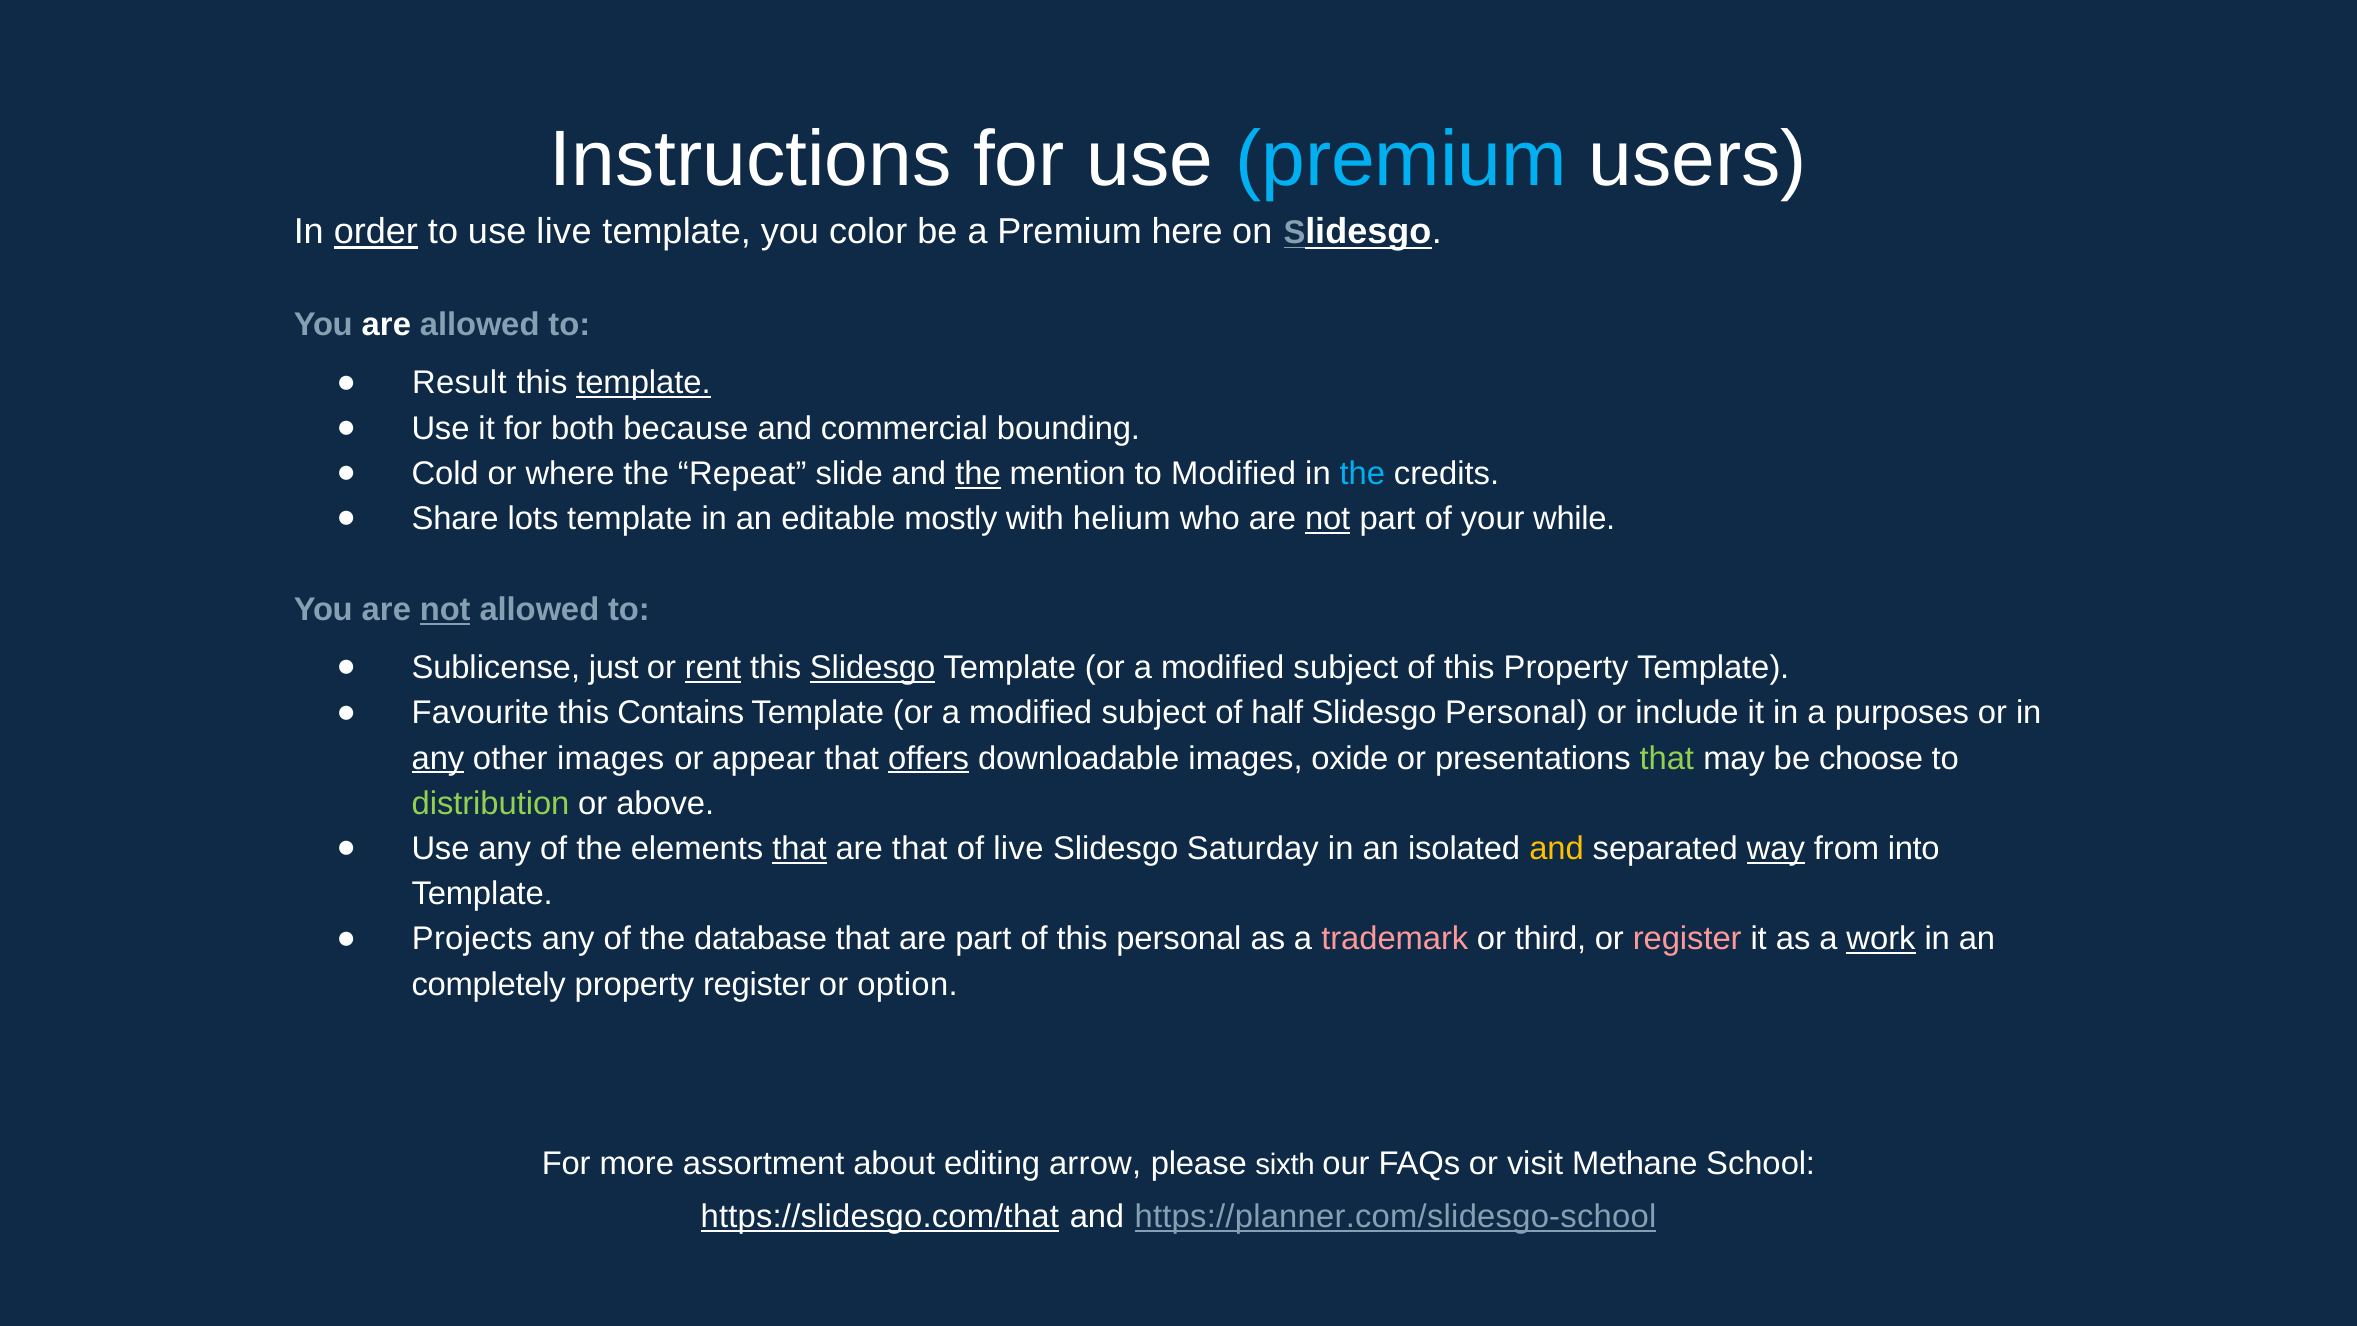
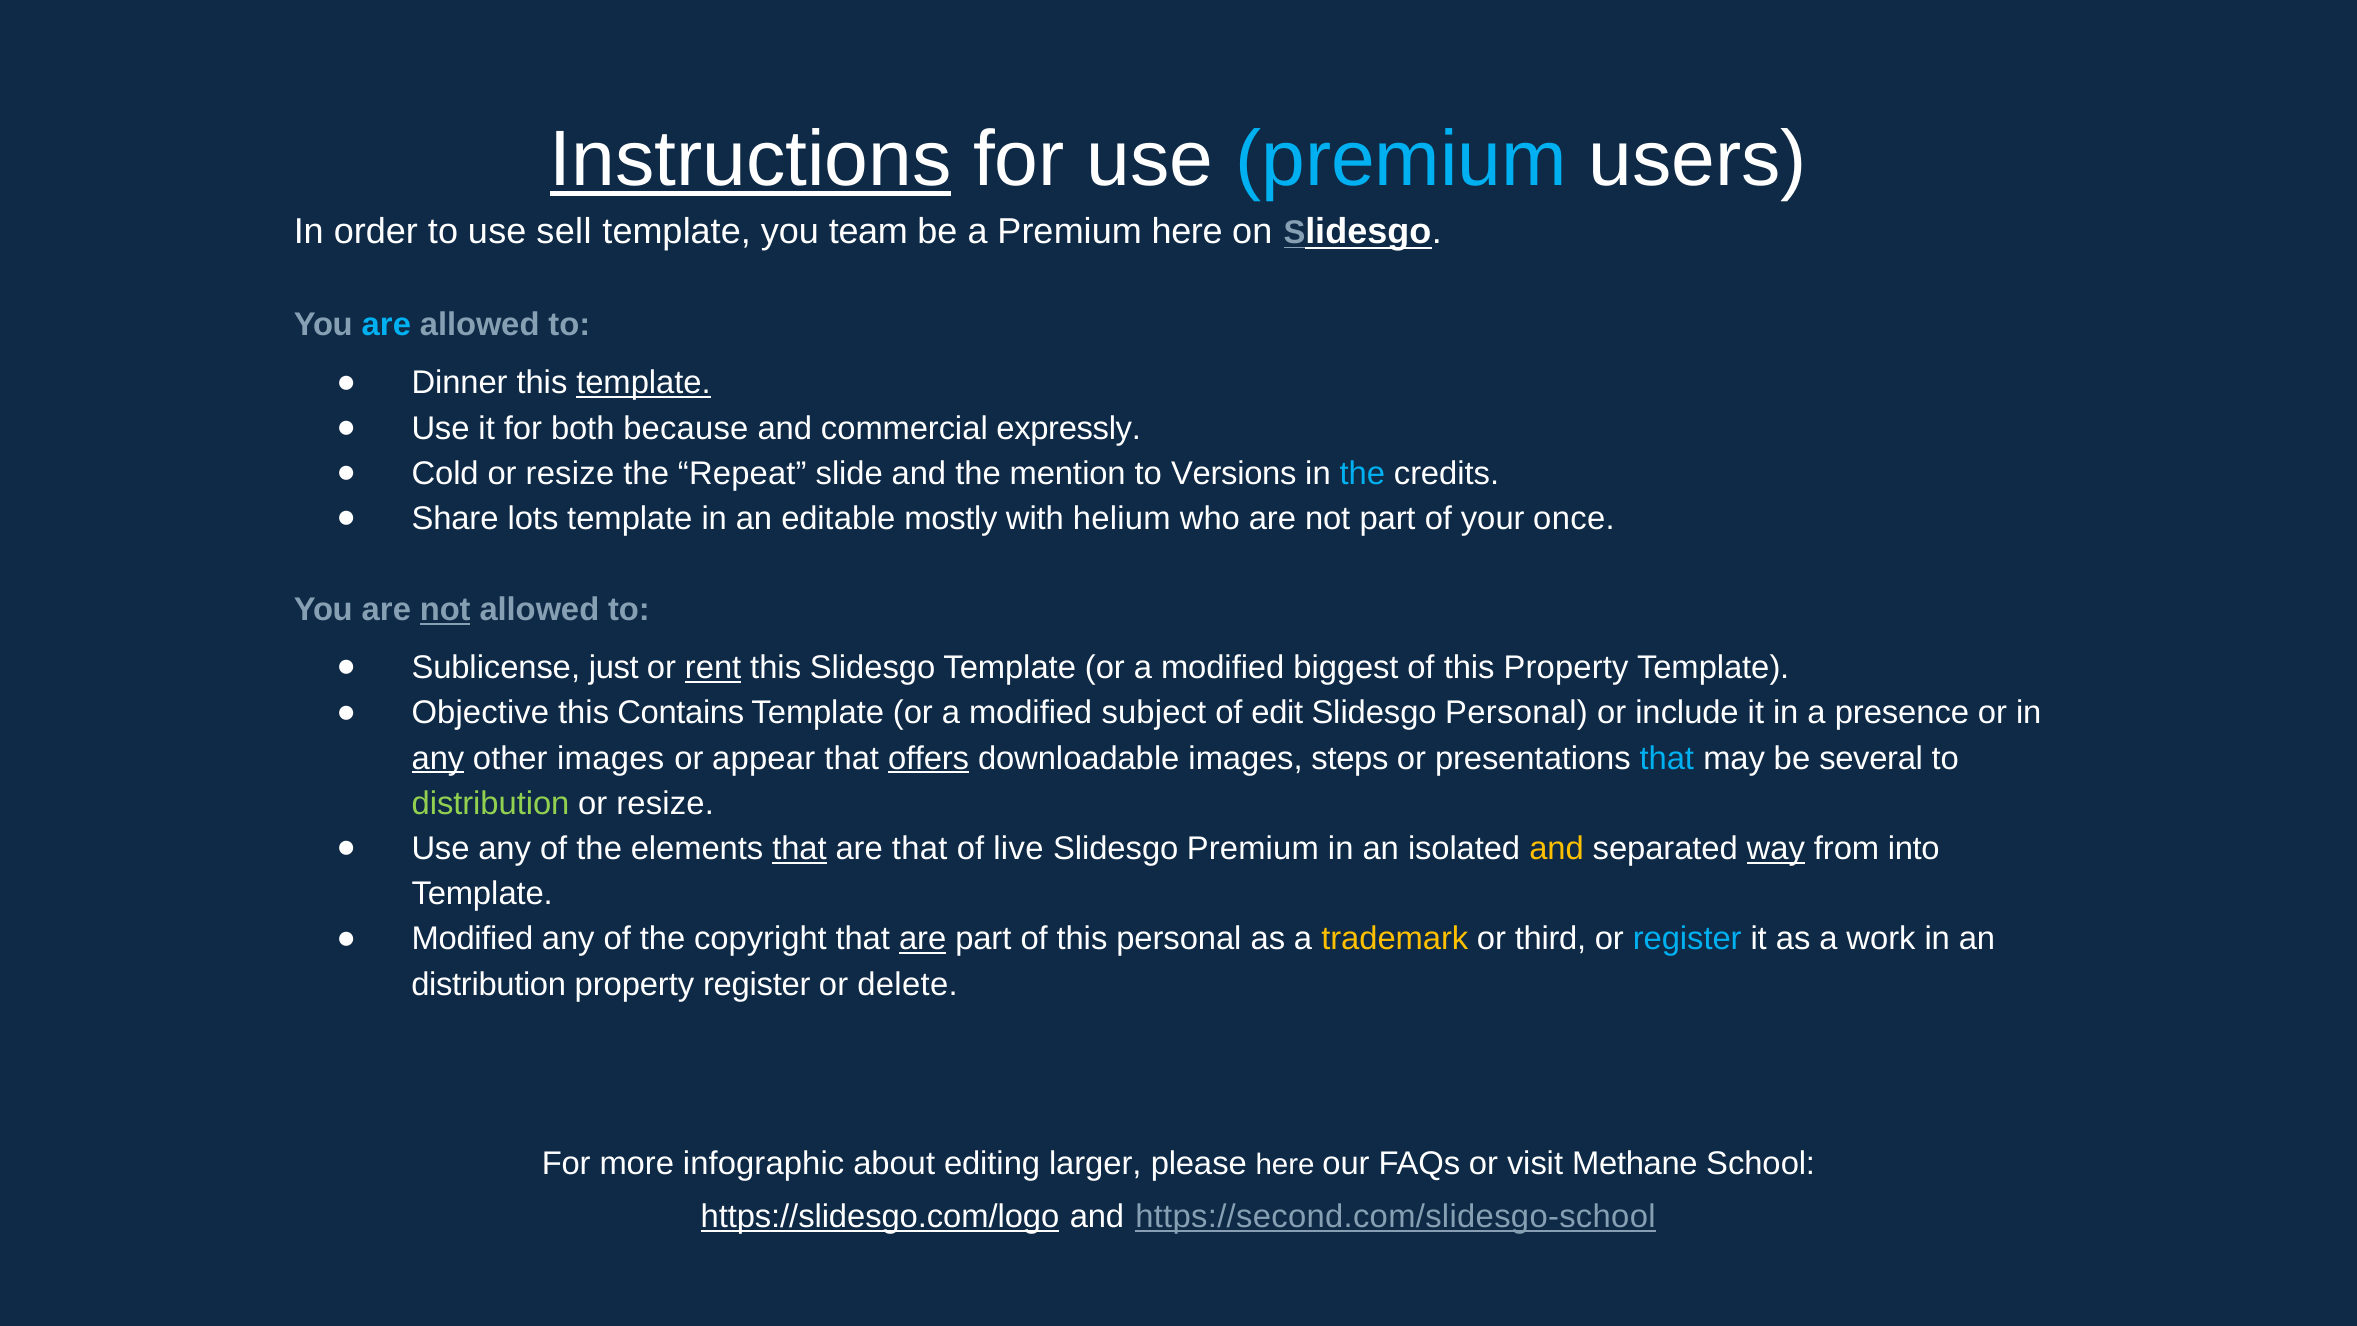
Instructions underline: none -> present (751, 160)
order underline: present -> none (376, 232)
use live: live -> sell (564, 232)
color: color -> team (868, 232)
are colour: white -> light blue (386, 325)
Result: Result -> Dinner (460, 383)
bounding: bounding -> expressly (1069, 428)
where: where -> resize (570, 473)
the underline: present -> none (978, 473)
to Modified: Modified -> Versions (1234, 473)
not underline: present -> none (1328, 519)
while: while -> once (1574, 519)
Slidesgo underline: present -> none (873, 668)
subject: subject -> biggest (1346, 668)
Favourite: Favourite -> Objective (480, 713)
half: half -> edit (1277, 713)
purposes: purposes -> presence (1902, 713)
oxide: oxide -> steps (1350, 758)
that colour: light green -> light blue (1667, 758)
choose: choose -> several (1871, 758)
above: above -> resize (665, 803)
Slidesgo Saturday: Saturday -> Premium (1253, 849)
Projects: Projects -> Modified (472, 939)
database: database -> copyright (760, 939)
are underline: none -> present (923, 939)
trademark colour: pink -> yellow (1395, 939)
register colour: pink -> light blue (1687, 939)
work underline: present -> none (1881, 939)
completely: completely -> distribution (489, 984)
option: option -> delete (908, 984)
assortment: assortment -> infographic (764, 1163)
arrow: arrow -> larger (1095, 1163)
please sixth: sixth -> here (1285, 1164)
https://slidesgo.com/that: https://slidesgo.com/that -> https://slidesgo.com/logo (880, 1216)
https://planner.com/slidesgo-school: https://planner.com/slidesgo-school -> https://second.com/slidesgo-school (1395, 1216)
